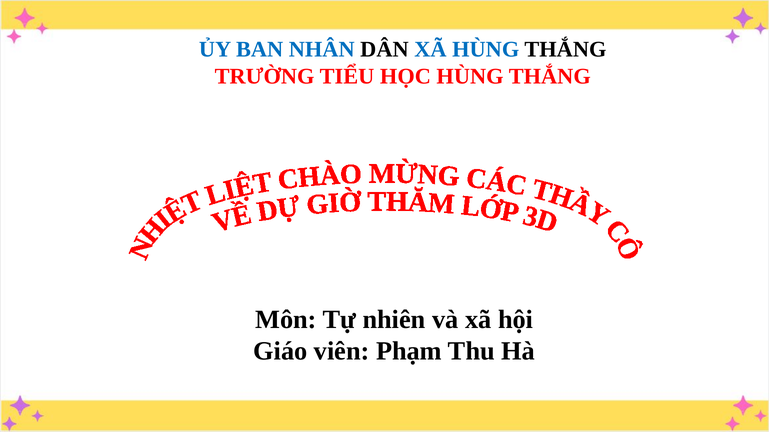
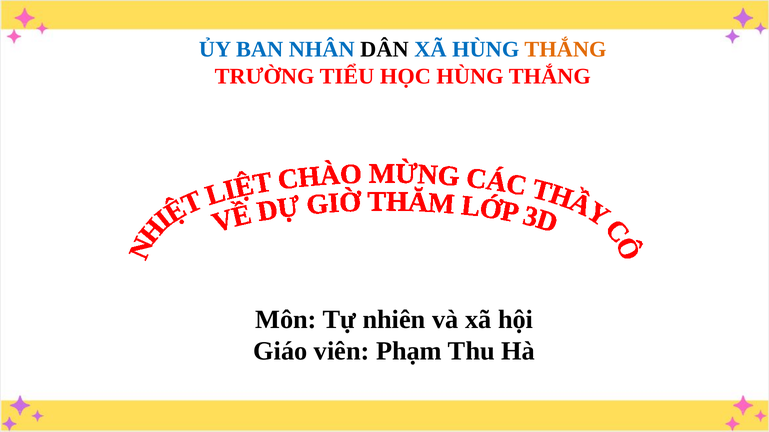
THẮNG colour: black -> orange (565, 49)
